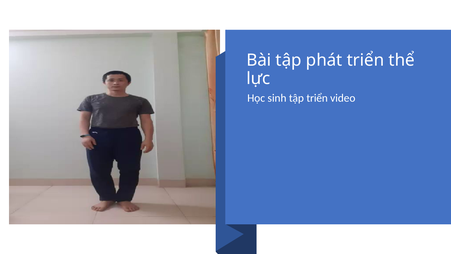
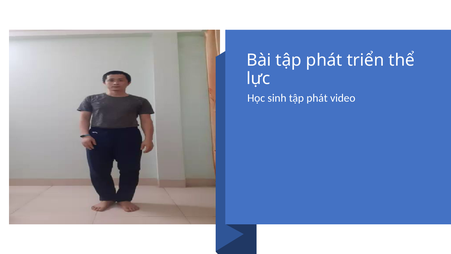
sinh tập triển: triển -> phát (317, 98)
